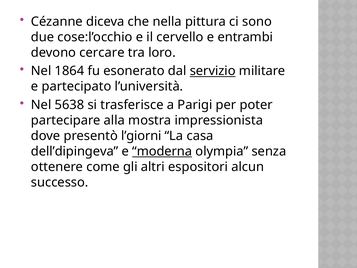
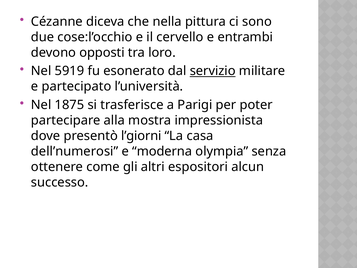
cercare: cercare -> opposti (102, 52)
1864: 1864 -> 5919 (69, 71)
5638: 5638 -> 1875 (69, 105)
dell’dipingeva: dell’dipingeva -> dell’numerosi (75, 151)
moderna underline: present -> none (162, 151)
